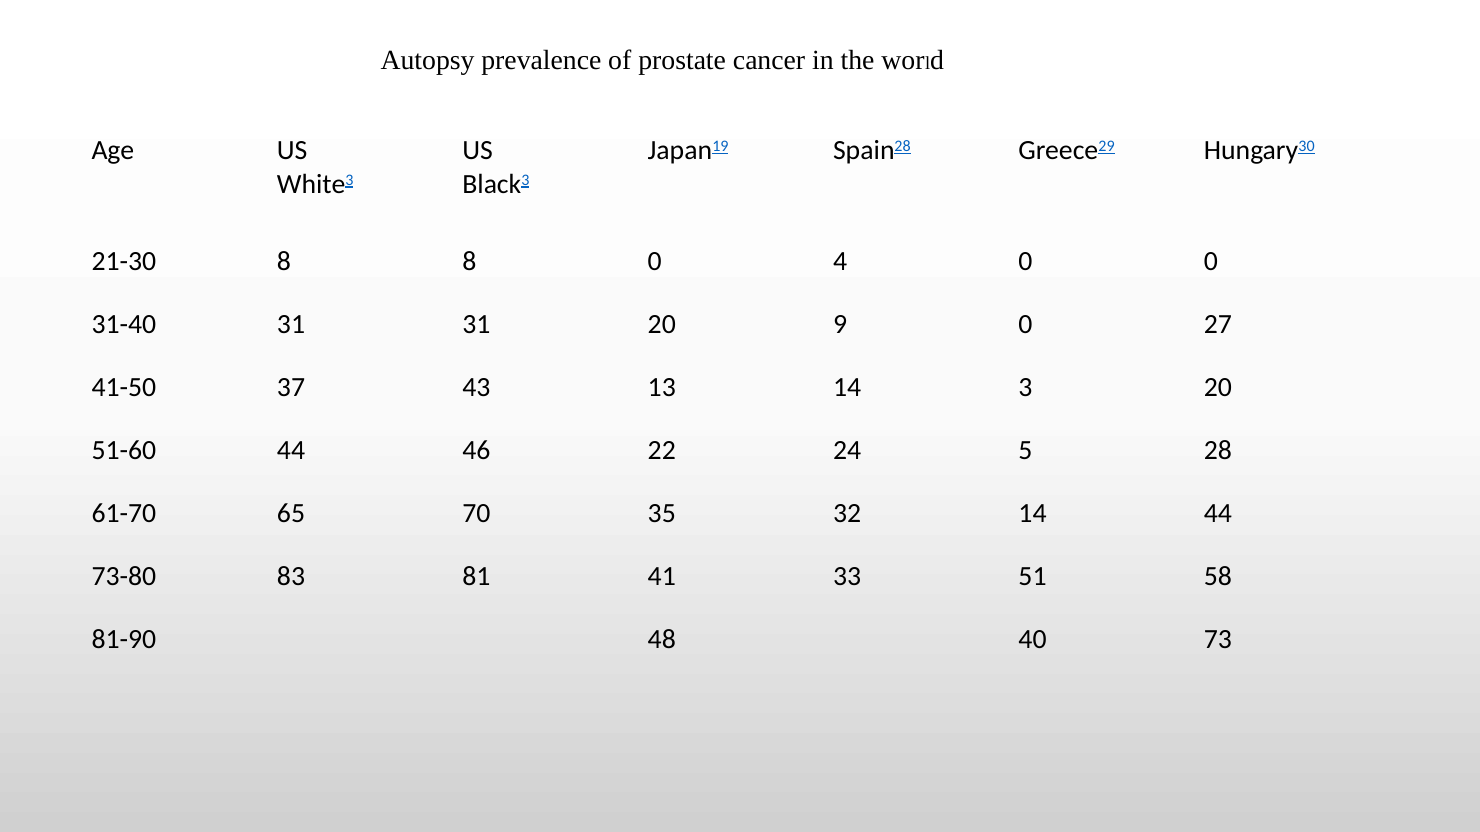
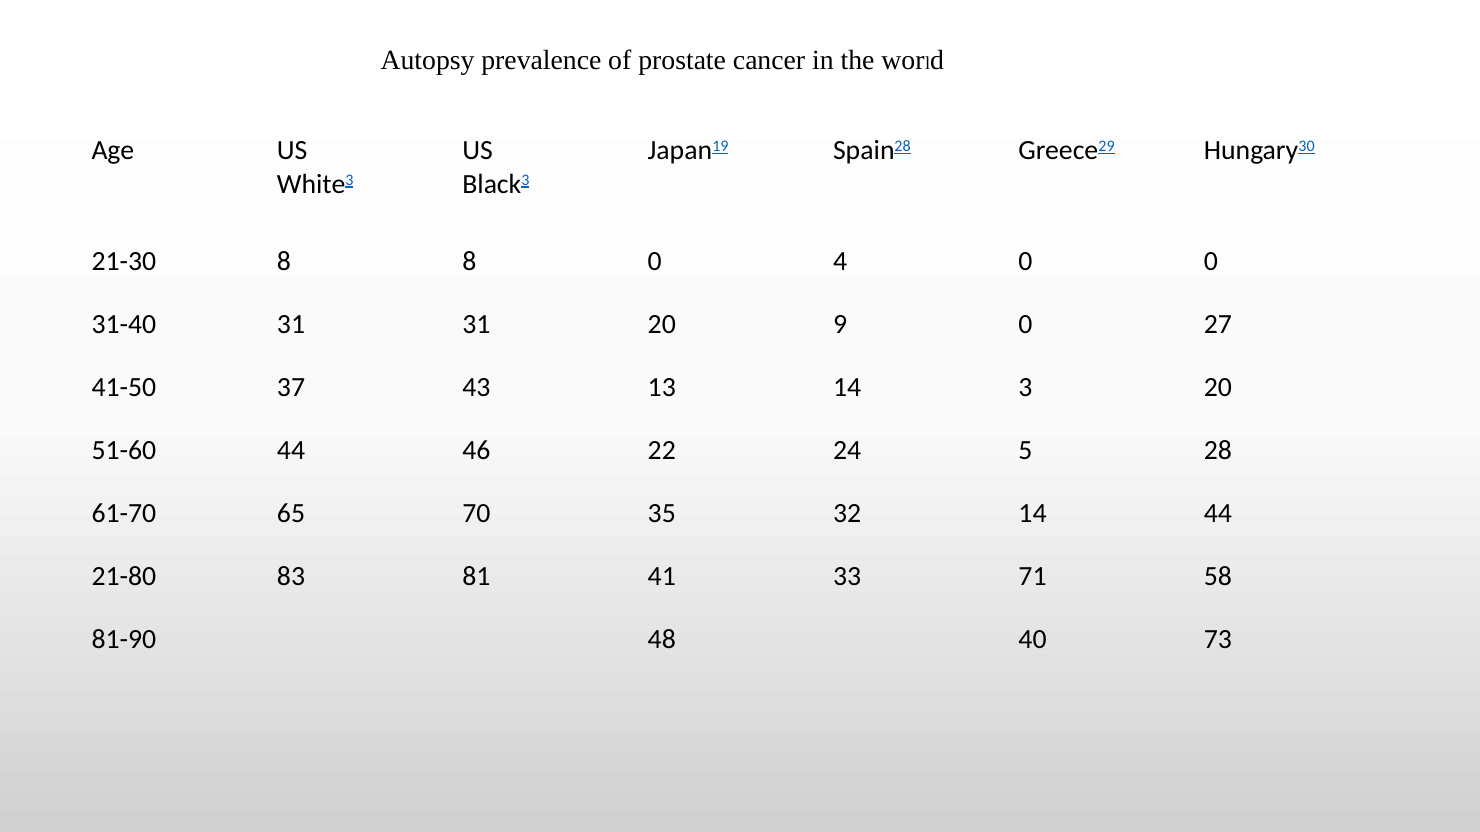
73-80: 73-80 -> 21-80 (124, 577)
51: 51 -> 71 (1033, 577)
